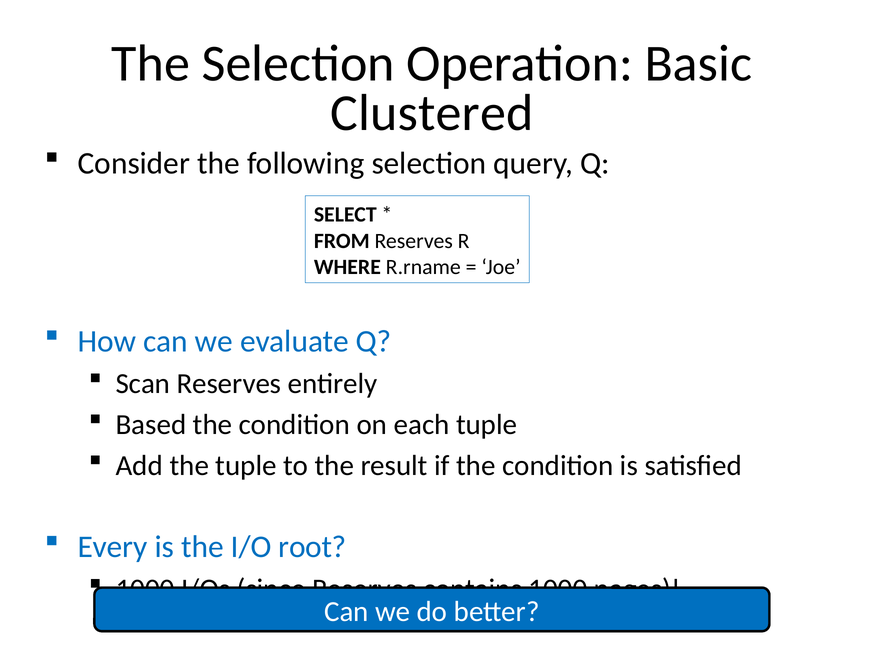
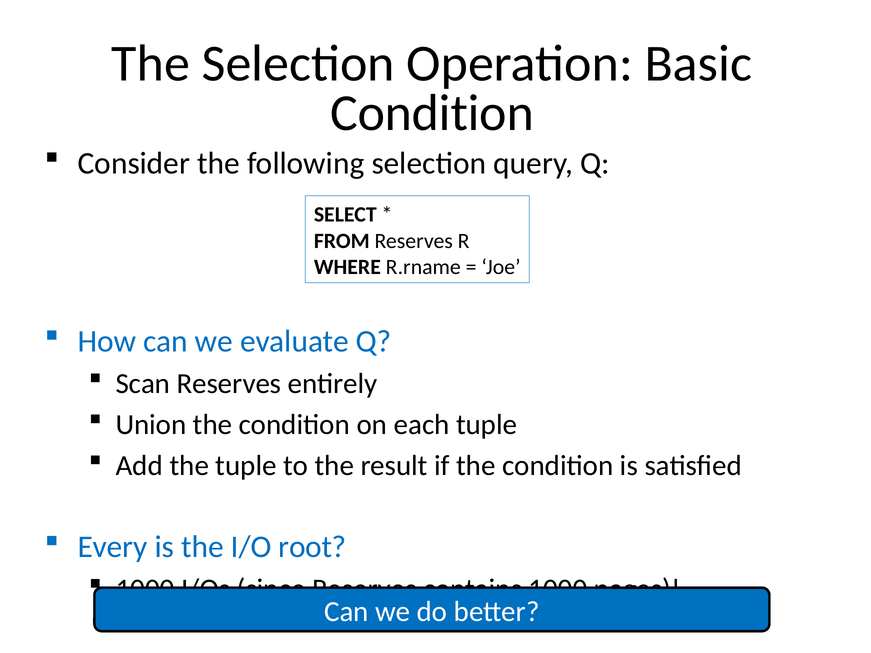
Clustered: Clustered -> Condition (432, 113)
Based: Based -> Union (151, 425)
